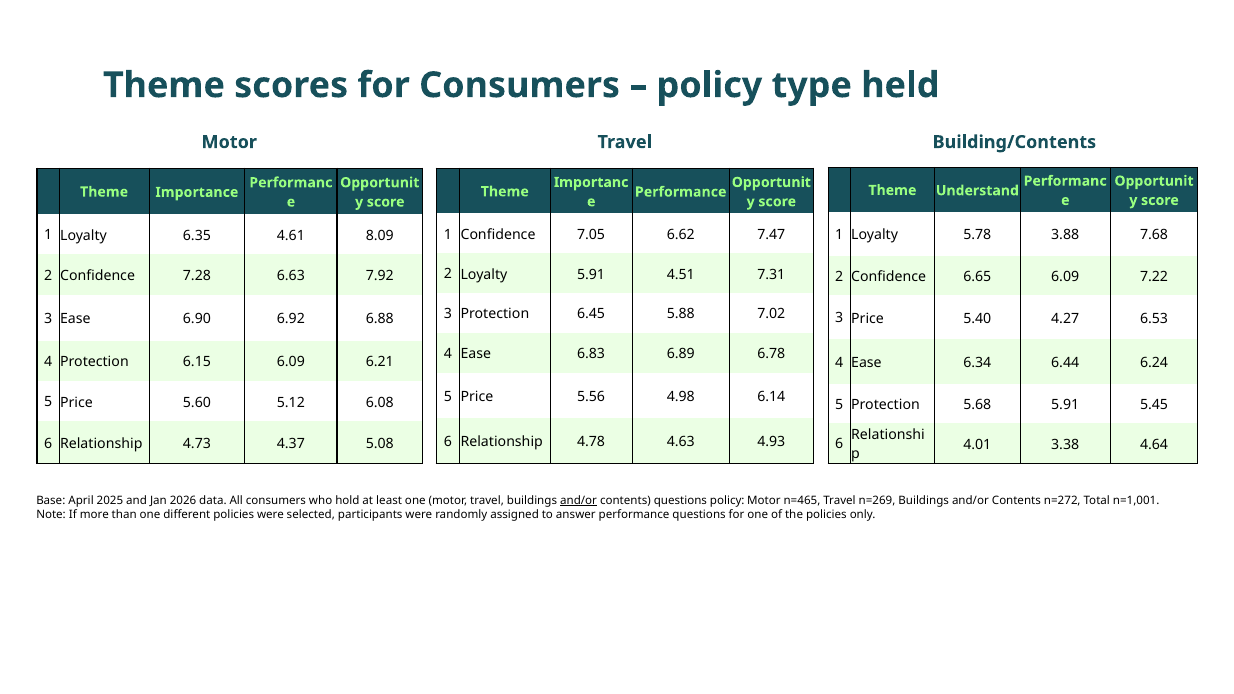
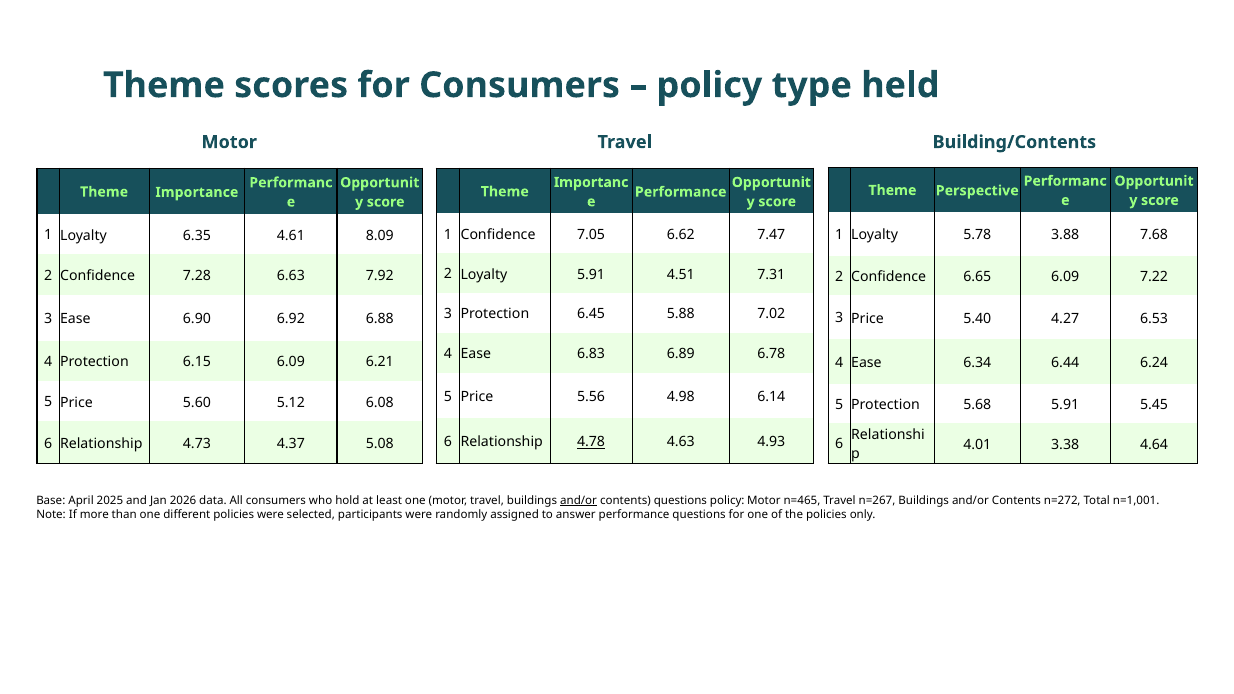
Understand: Understand -> Perspective (977, 191)
4.78 underline: none -> present (591, 442)
n=269: n=269 -> n=267 (877, 501)
